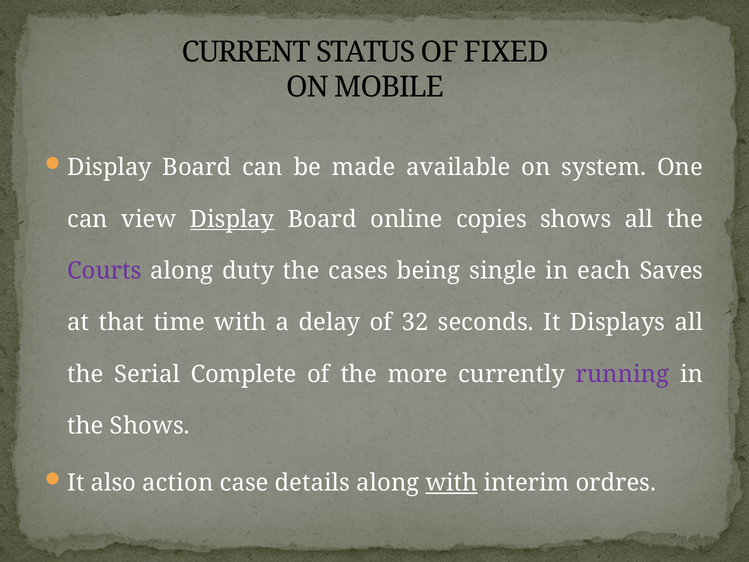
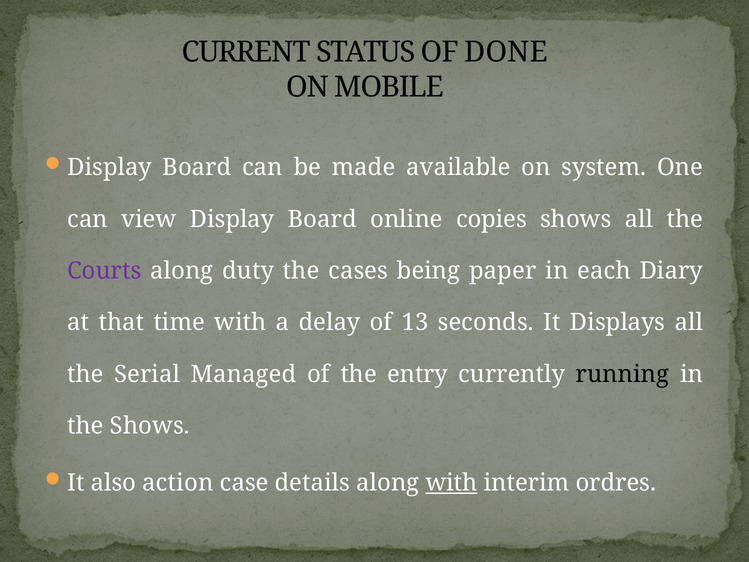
FIXED: FIXED -> DONE (506, 52)
Display underline: present -> none (232, 219)
single: single -> paper (503, 271)
Saves: Saves -> Diary (671, 271)
32: 32 -> 13 (415, 322)
Complete: Complete -> Managed (244, 374)
more: more -> entry (418, 374)
running colour: purple -> black (623, 374)
